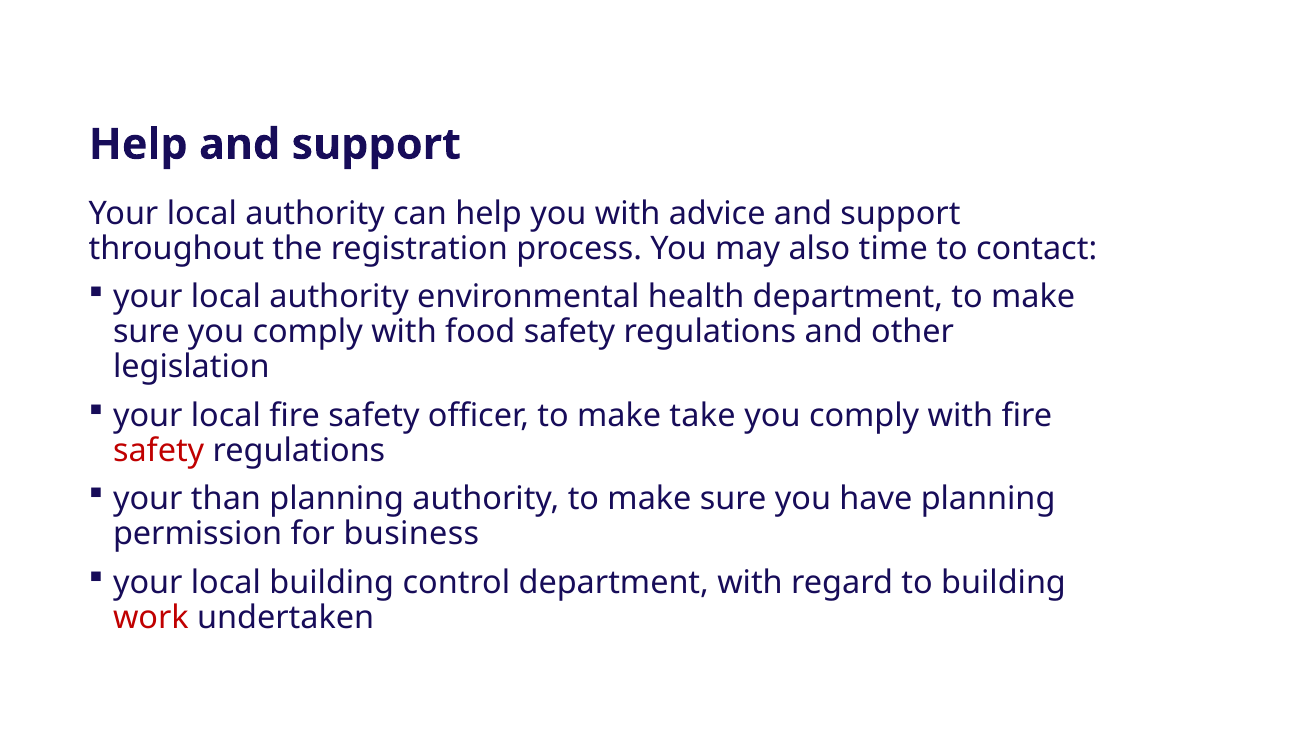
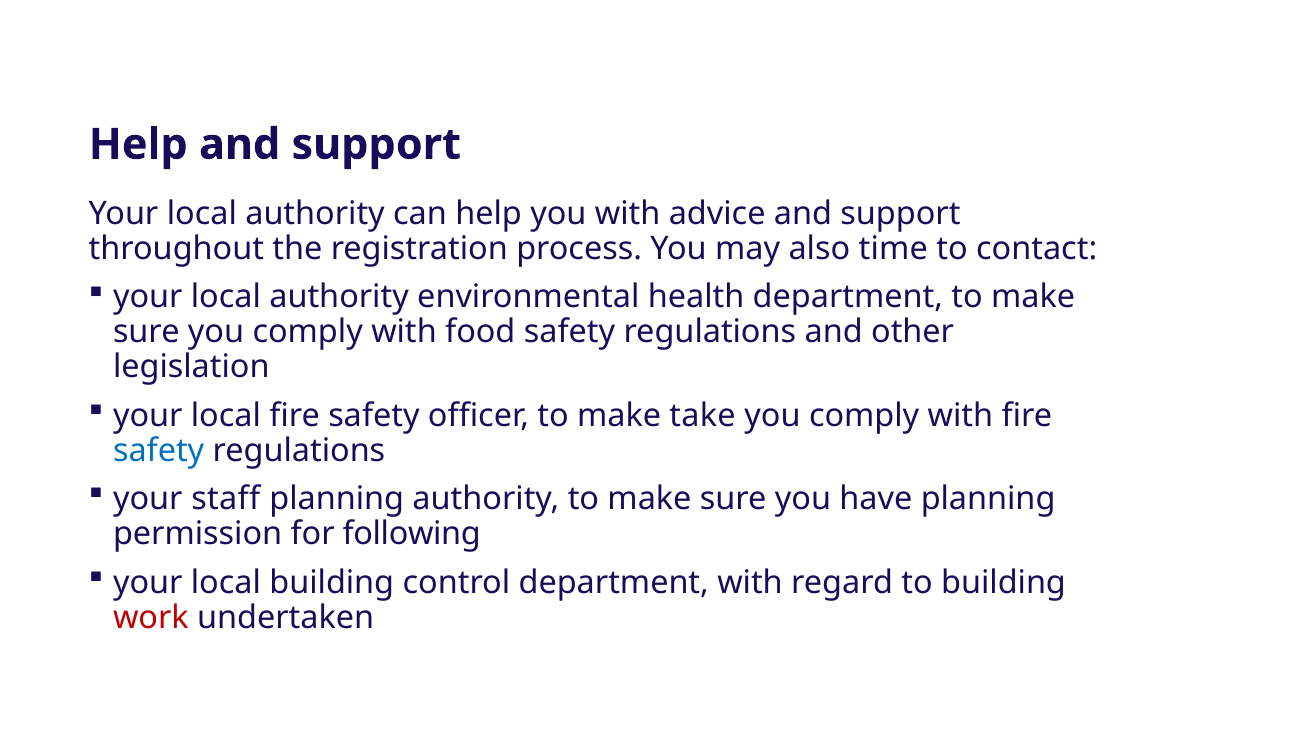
safety colour: red -> blue (159, 451)
than: than -> staff (226, 499)
business: business -> following (412, 534)
